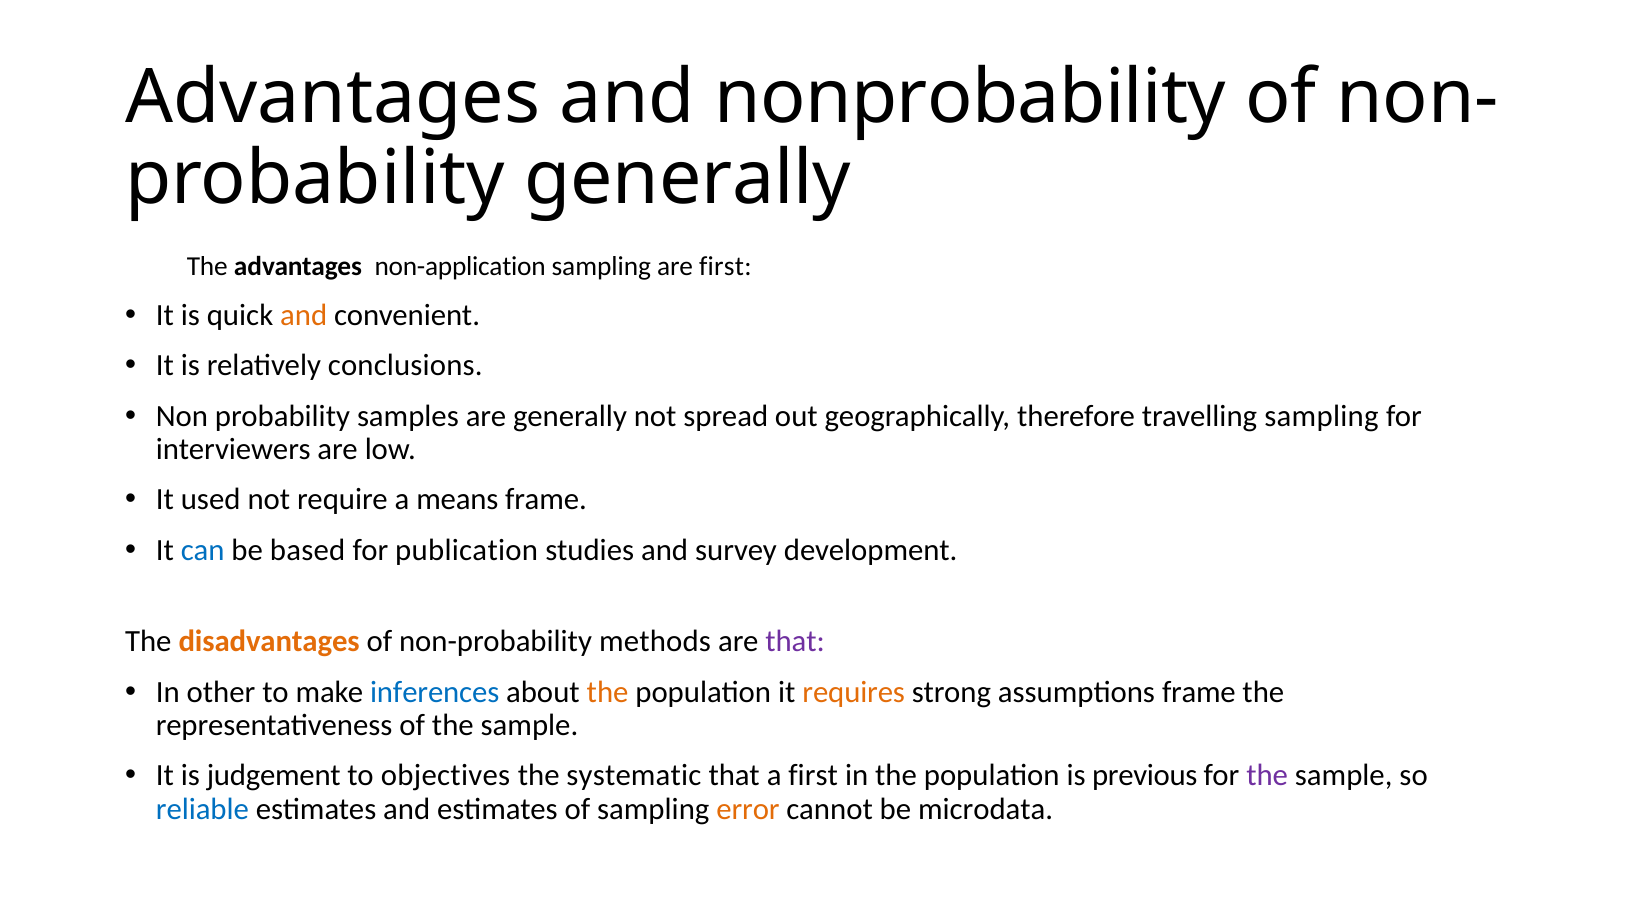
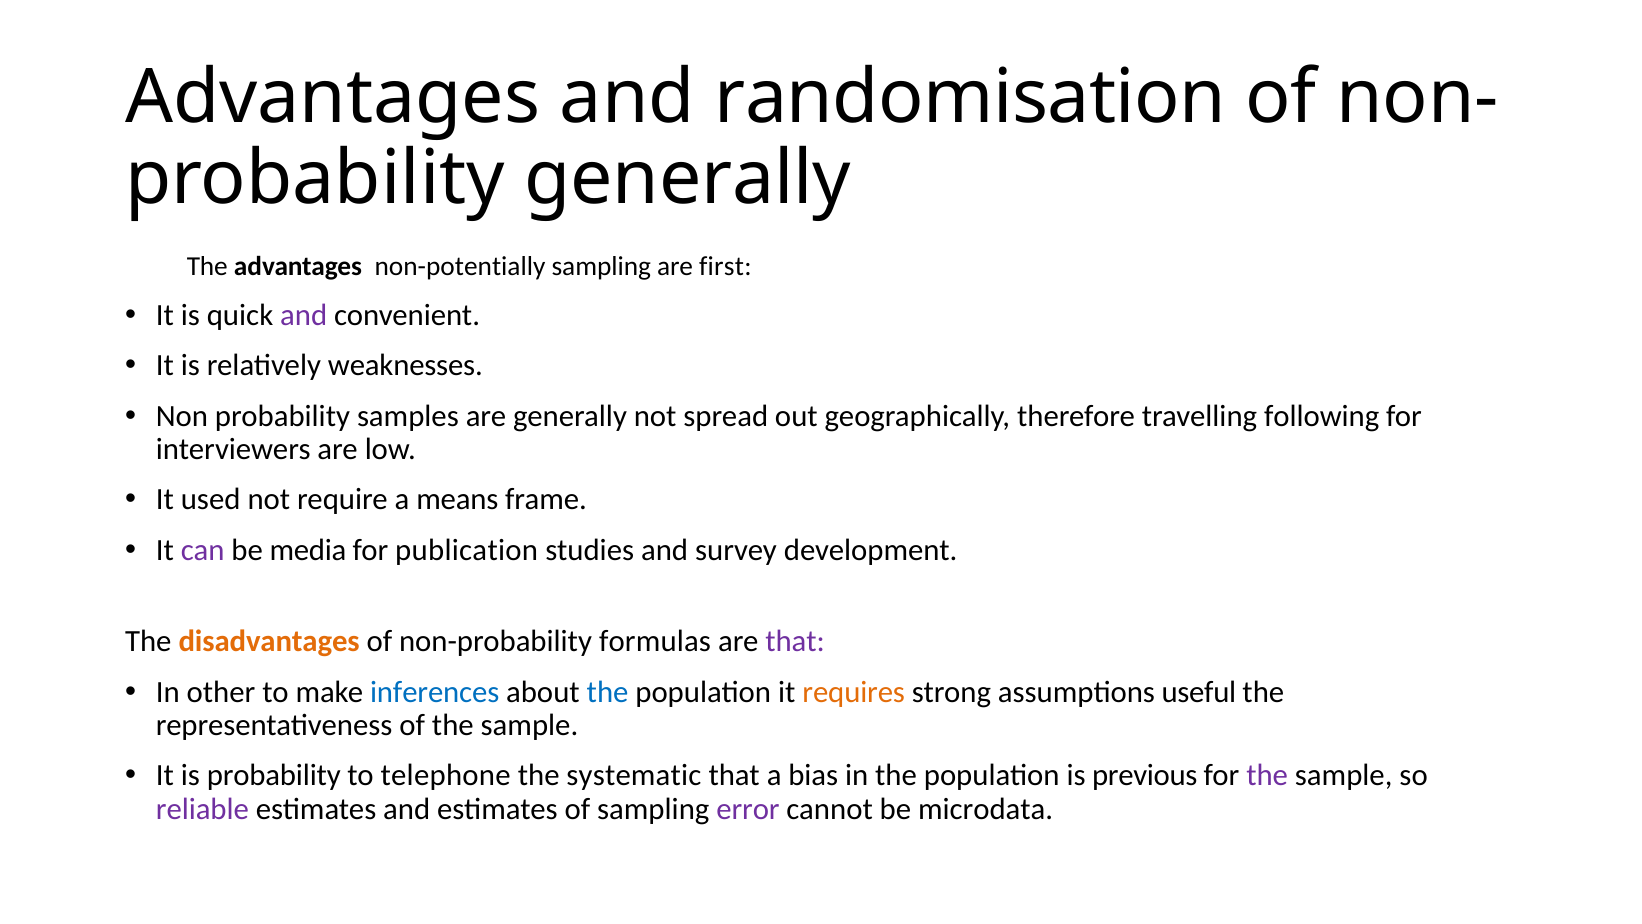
nonprobability: nonprobability -> randomisation (970, 97)
non-application: non-application -> non-potentially (460, 267)
and colour: orange -> purple (304, 315)
conclusions: conclusions -> weaknesses (405, 365)
travelling sampling: sampling -> following (1322, 416)
can colour: blue -> purple (203, 550)
based: based -> media (308, 550)
methods: methods -> formulas (655, 641)
the colour: orange -> blue (608, 692)
assumptions frame: frame -> useful (1199, 692)
is judgement: judgement -> probability (274, 775)
objectives: objectives -> telephone (446, 775)
a first: first -> bias (813, 775)
reliable colour: blue -> purple (202, 809)
error colour: orange -> purple (748, 809)
